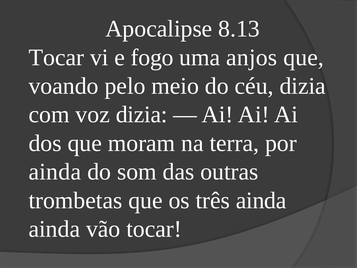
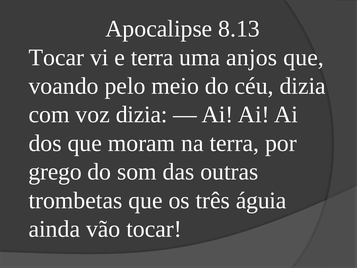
e fogo: fogo -> terra (152, 57)
ainda: ainda -> grego (55, 172)
três ainda: ainda -> águia (261, 200)
